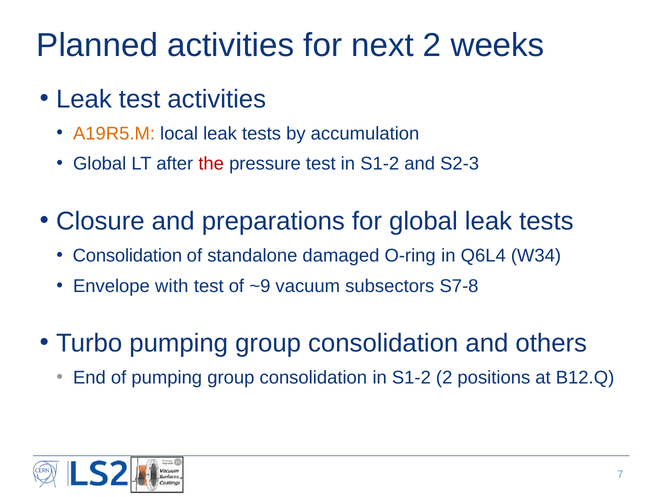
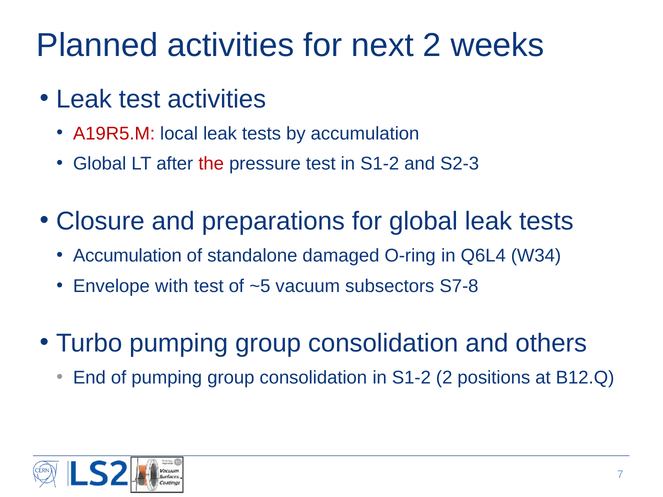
A19R5.M colour: orange -> red (114, 134)
Consolidation: Consolidation -> Accumulation (127, 256)
~9: ~9 -> ~5 (260, 286)
